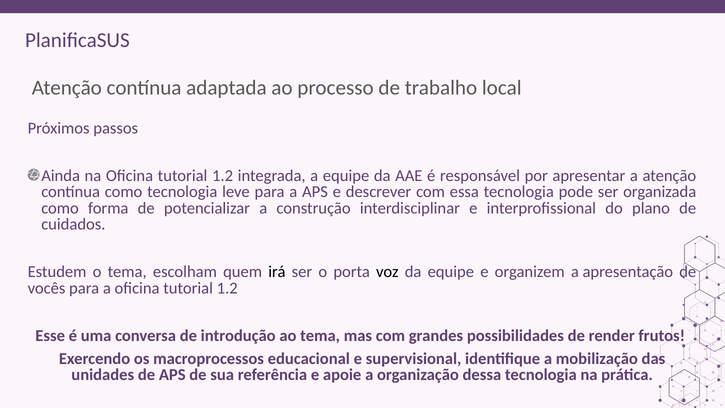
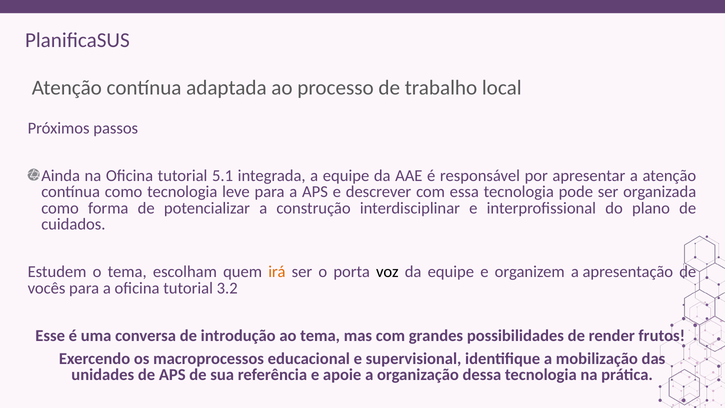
na Oficina tutorial 1.2: 1.2 -> 5.1 (223, 176)
irá colour: black -> orange (277, 272)
a oficina tutorial 1.2: 1.2 -> 3.2 (227, 288)
